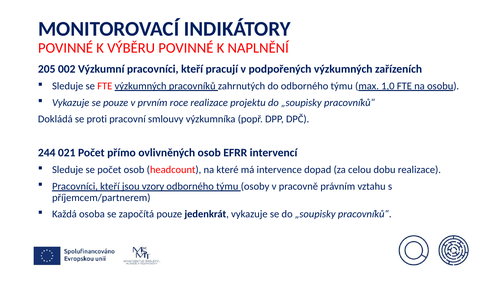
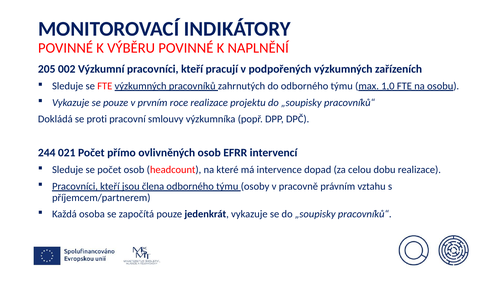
vzory: vzory -> člena (153, 187)
